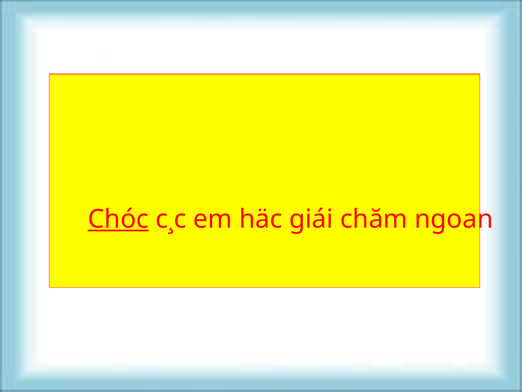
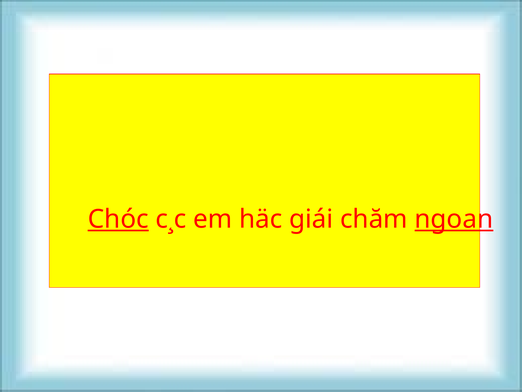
ngoan underline: none -> present (454, 219)
